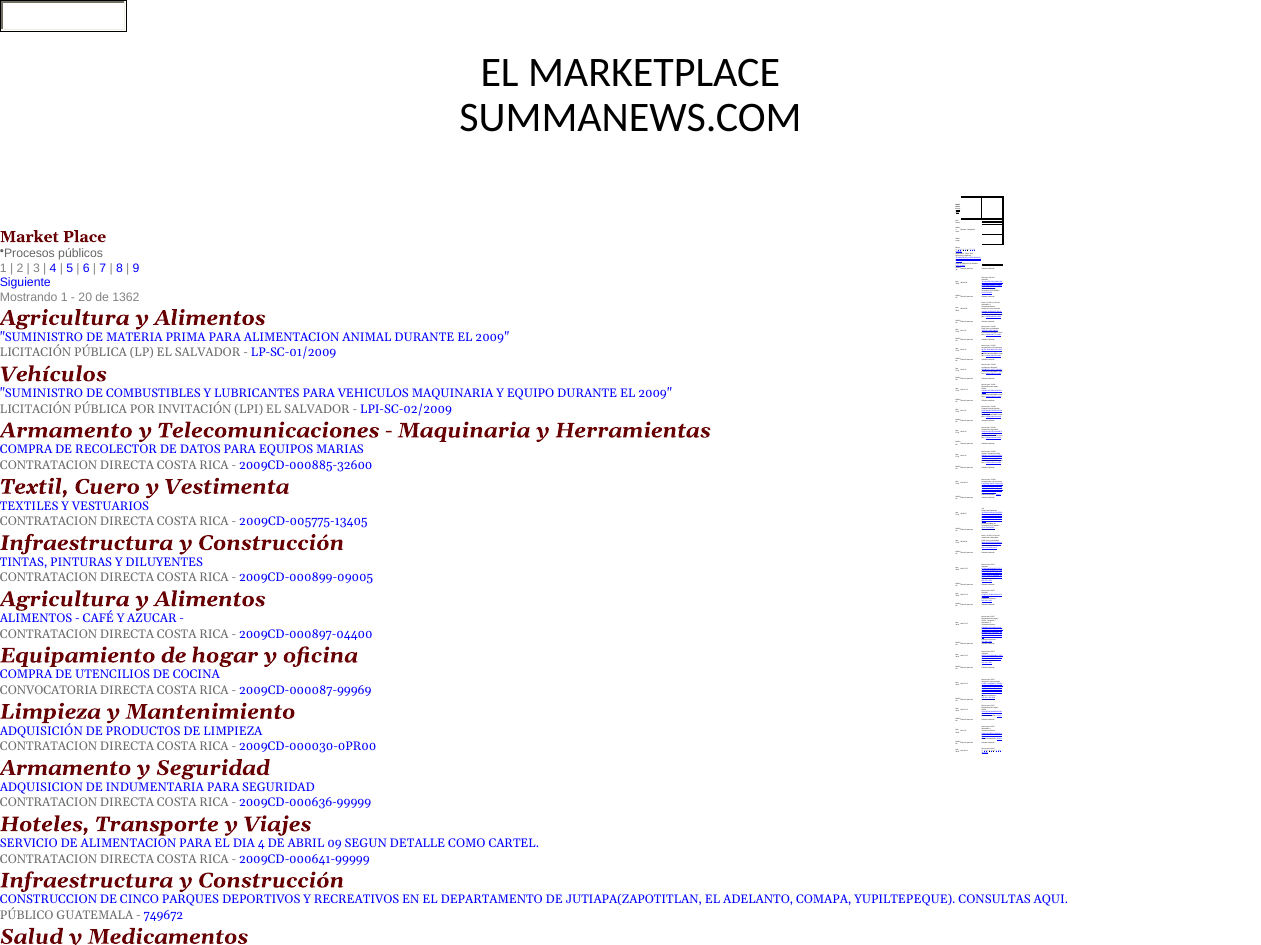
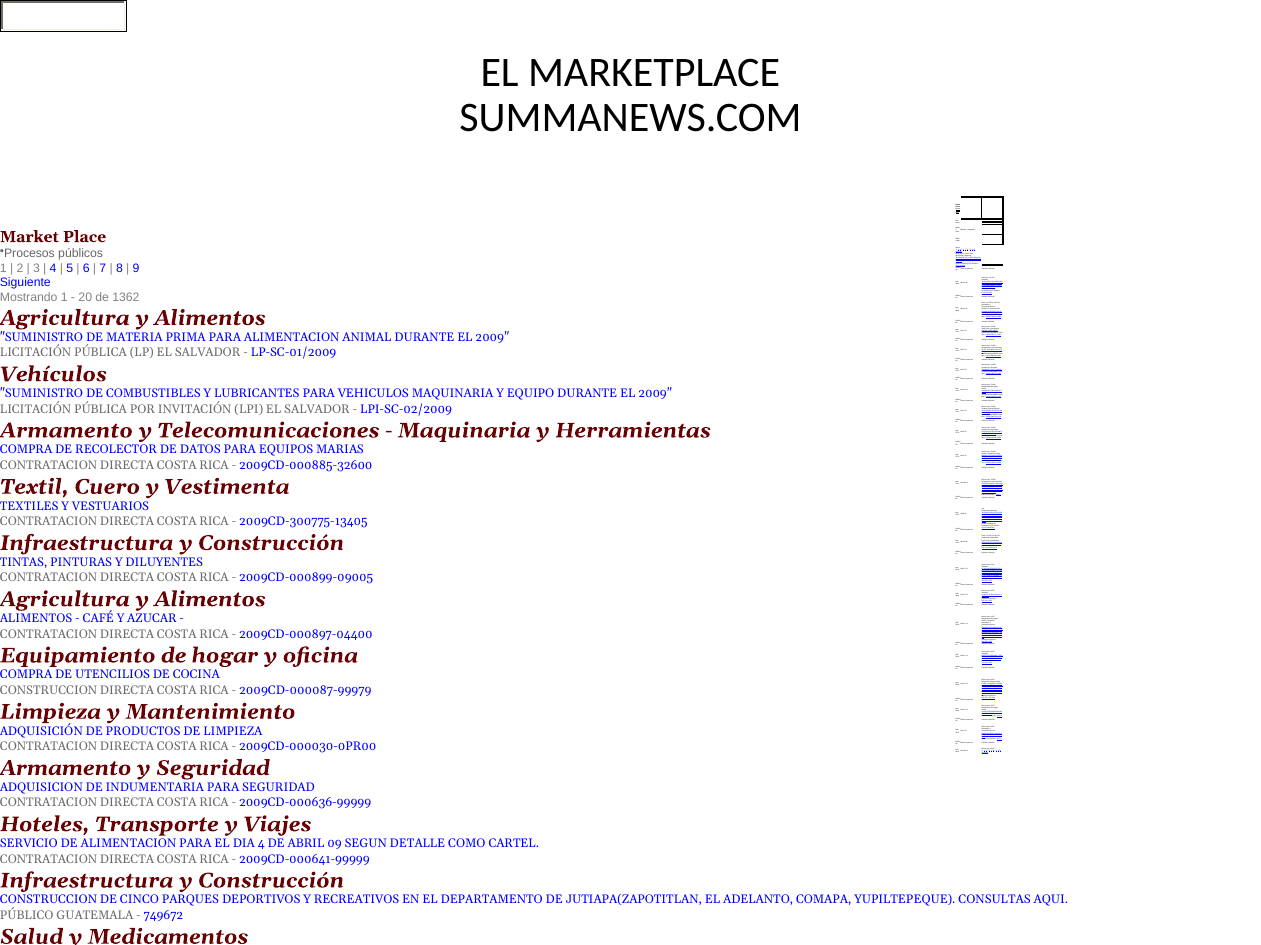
2009CD-005775-13405: 2009CD-005775-13405 -> 2009CD-300775-13405 (303, 522)
CONVOCATORIA: CONVOCATORIA -> CONSTRUCCION (49, 691)
2009CD-000087-99969: 2009CD-000087-99969 -> 2009CD-000087-99979 (305, 691)
